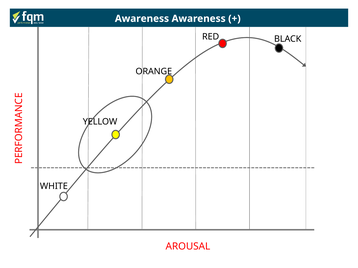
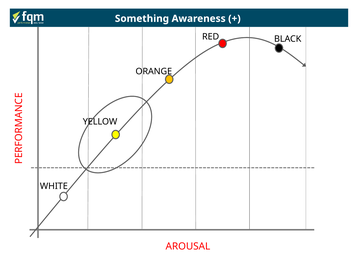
Awareness: Awareness -> Something (142, 19)
